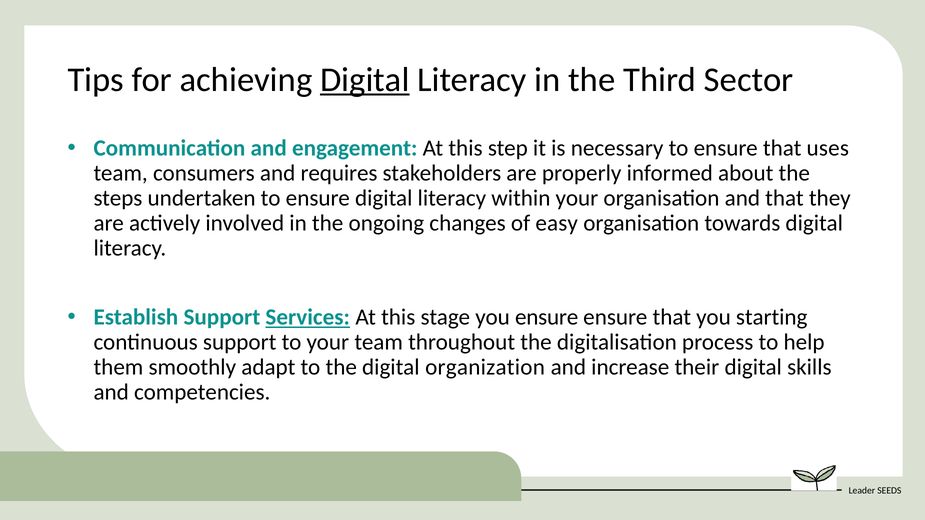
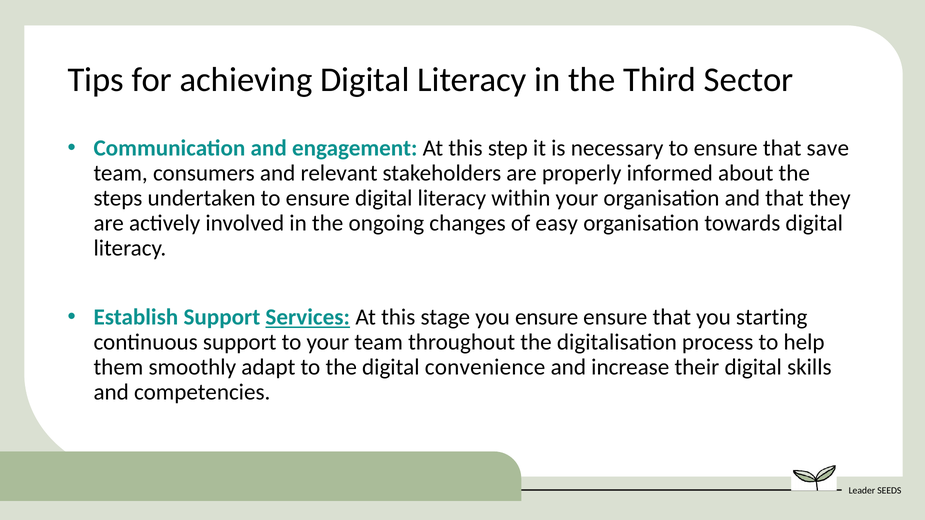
Digital underline: present -> none (365, 80)
uses: uses -> save (828, 148)
requires: requires -> relevant (339, 173)
organization: organization -> convenience (485, 367)
